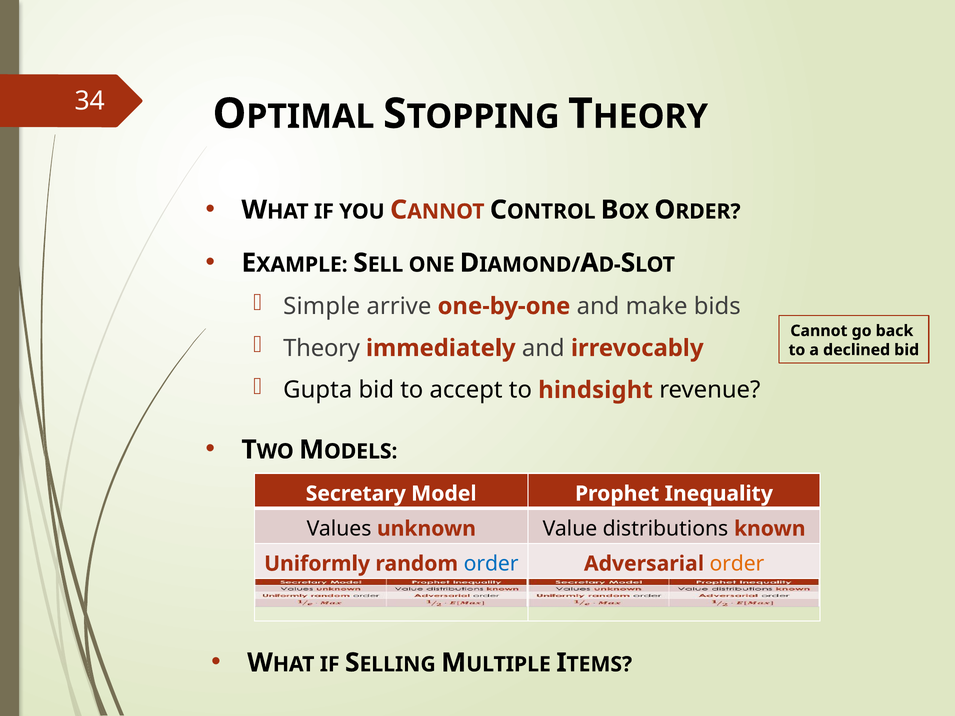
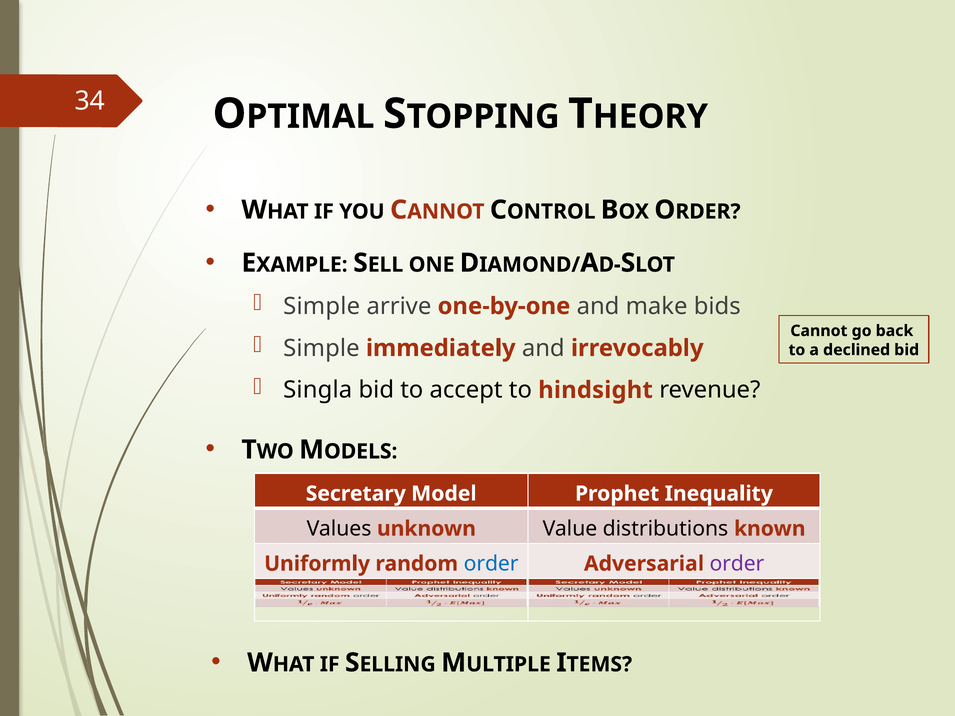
Theory: Theory -> Simple (321, 348)
Gupta: Gupta -> Singla (318, 390)
order colour: orange -> purple (737, 564)
